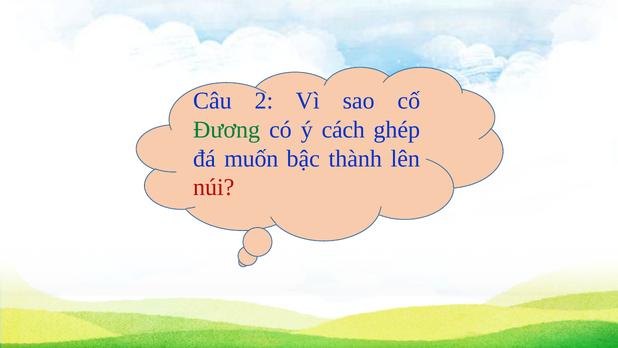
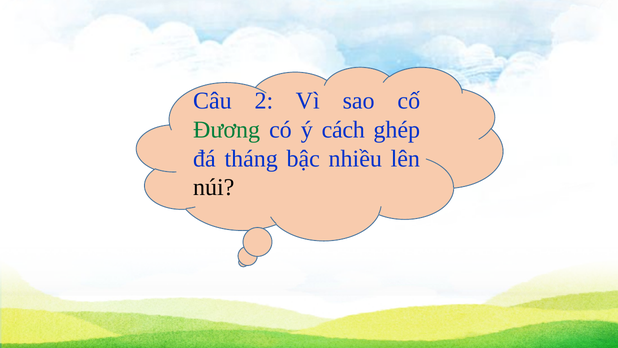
muốn: muốn -> tháng (251, 158)
thành: thành -> nhiều (355, 158)
núi colour: red -> black (214, 187)
